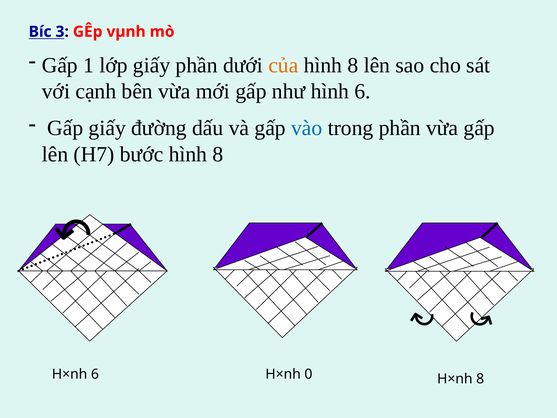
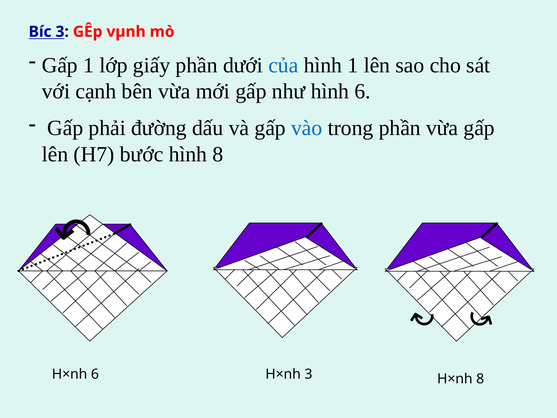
của colour: orange -> blue (283, 65)
8: 8 -> 1 (353, 65)
Gấp giấy: giấy -> phải (107, 128)
0: 0 -> 3 (308, 374)
